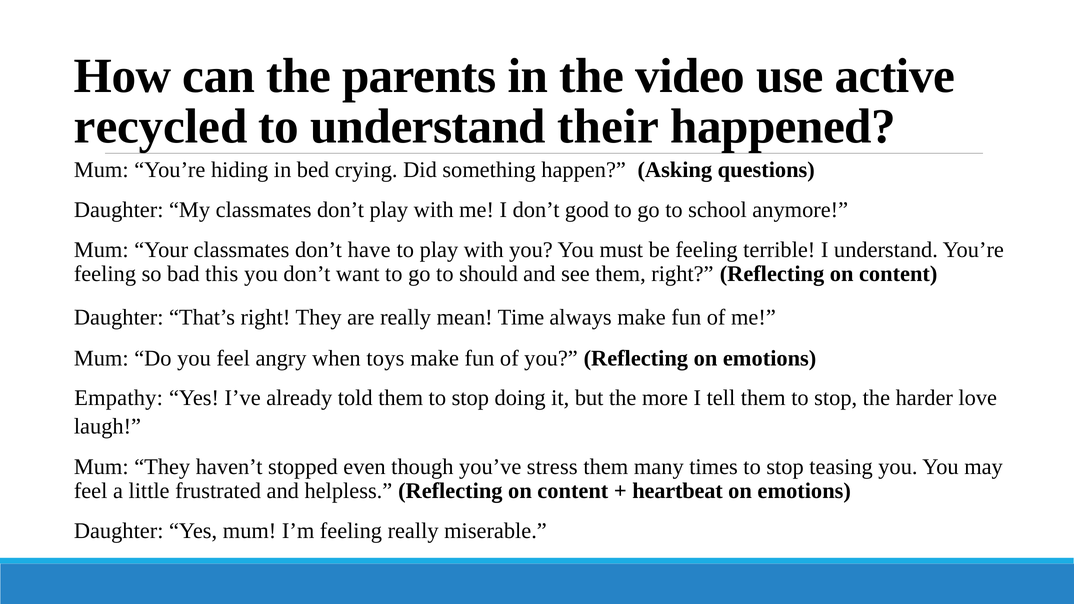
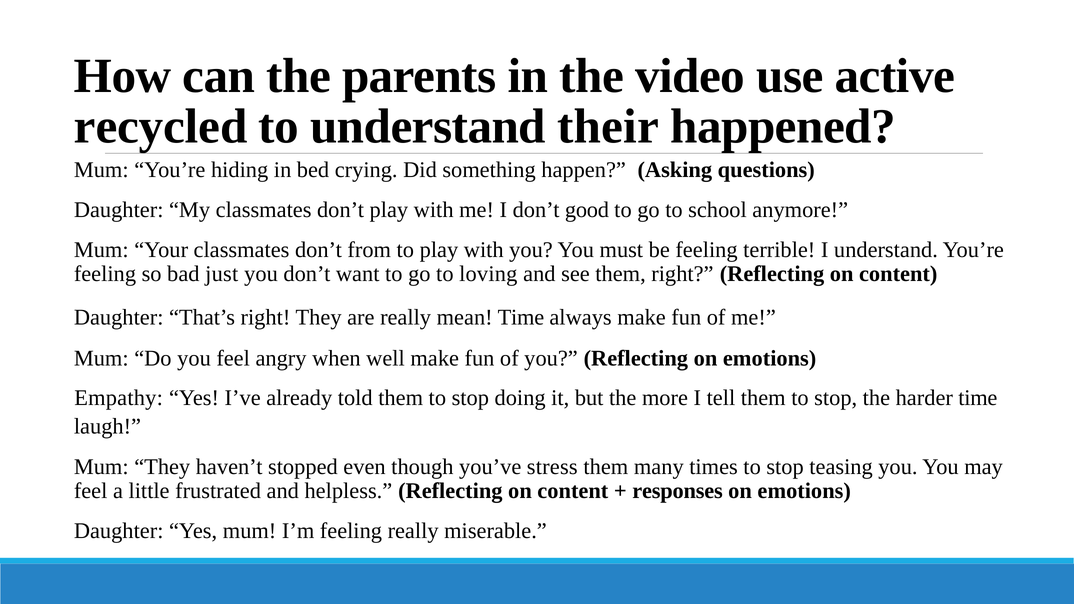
have: have -> from (369, 250)
this: this -> just (222, 274)
should: should -> loving (488, 274)
toys: toys -> well (386, 358)
harder love: love -> time (978, 398)
heartbeat: heartbeat -> responses (678, 491)
